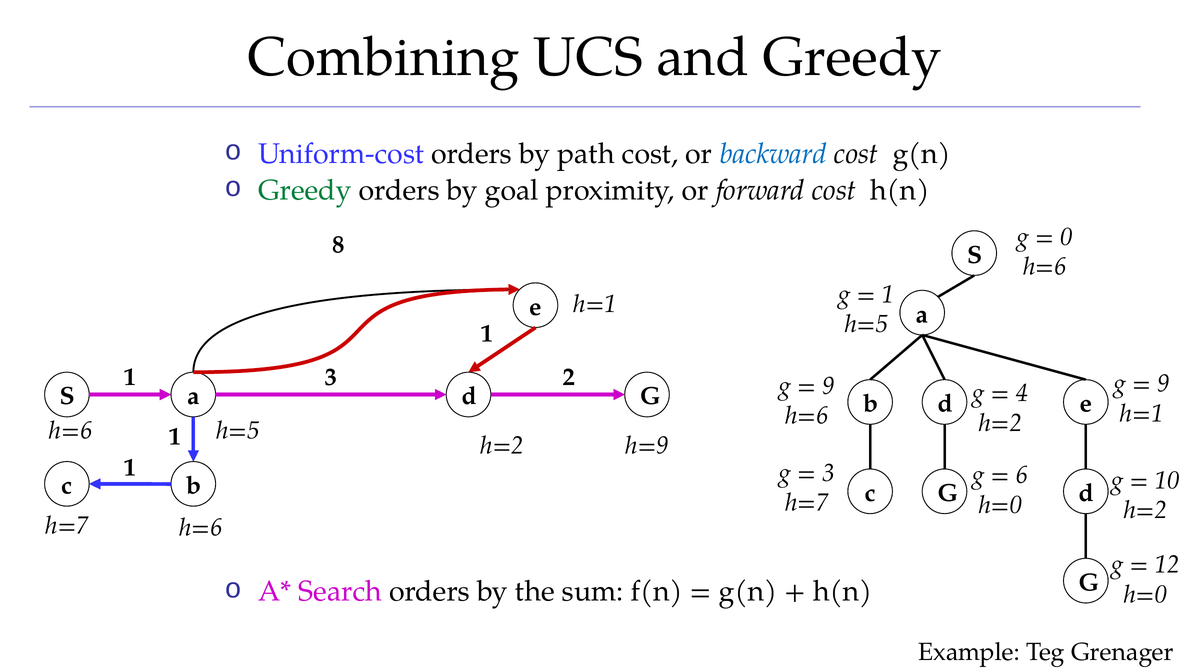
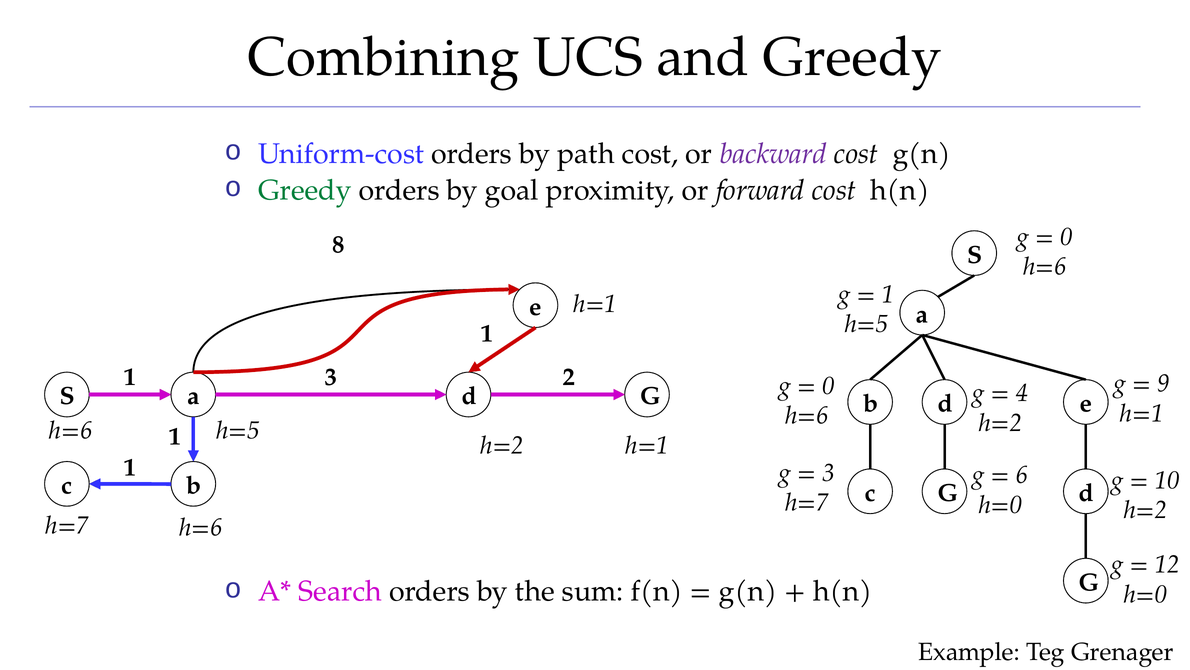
backward colour: blue -> purple (773, 154)
9: 9 -> 0 (829, 385)
h=9: h=9 -> h=1 (647, 445)
